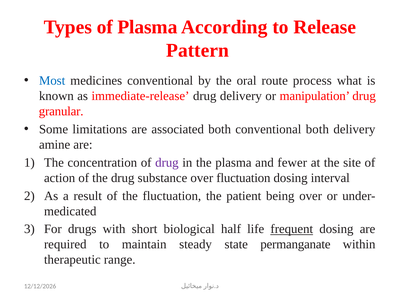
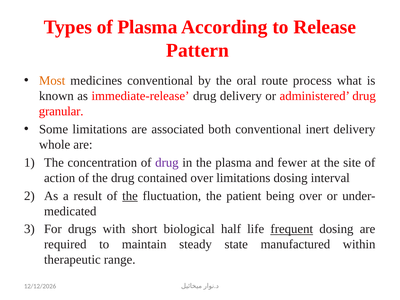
Most colour: blue -> orange (52, 81)
manipulation: manipulation -> administered (315, 96)
conventional both: both -> inert (317, 129)
amine: amine -> whole (55, 145)
substance: substance -> contained (162, 178)
over fluctuation: fluctuation -> limitations (243, 178)
the underline: none -> present (130, 196)
permanganate: permanganate -> manufactured (295, 244)
